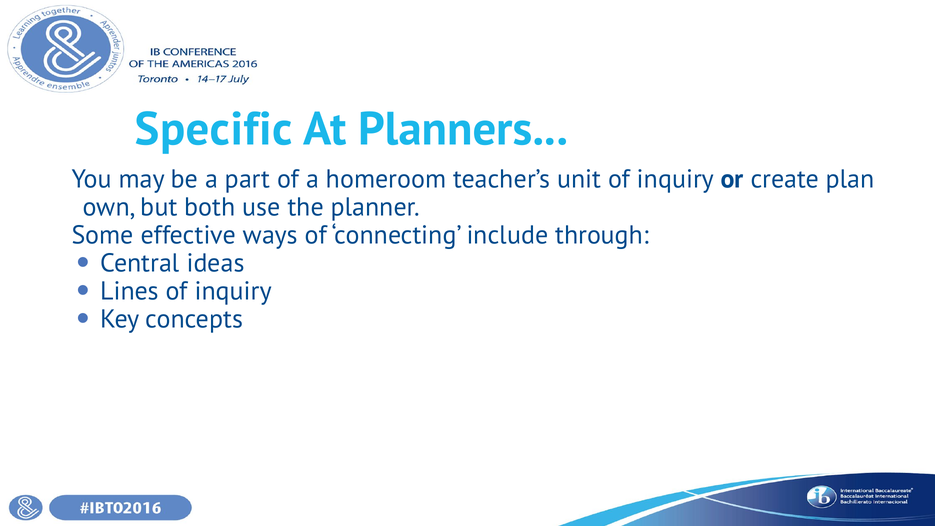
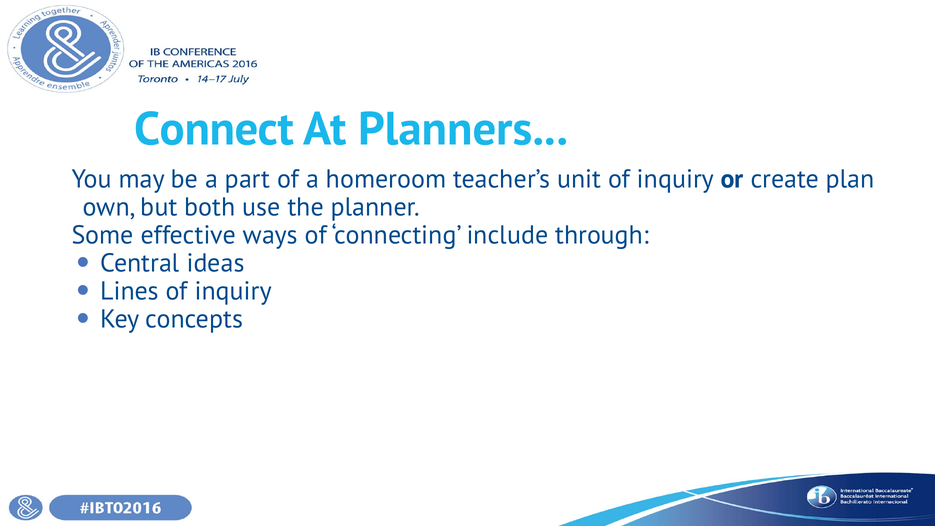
Specific: Specific -> Connect (214, 129)
